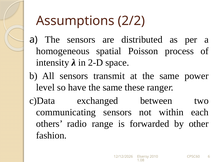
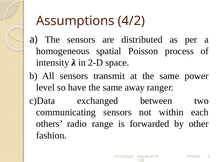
2/2: 2/2 -> 4/2 (131, 21)
these: these -> away (135, 87)
